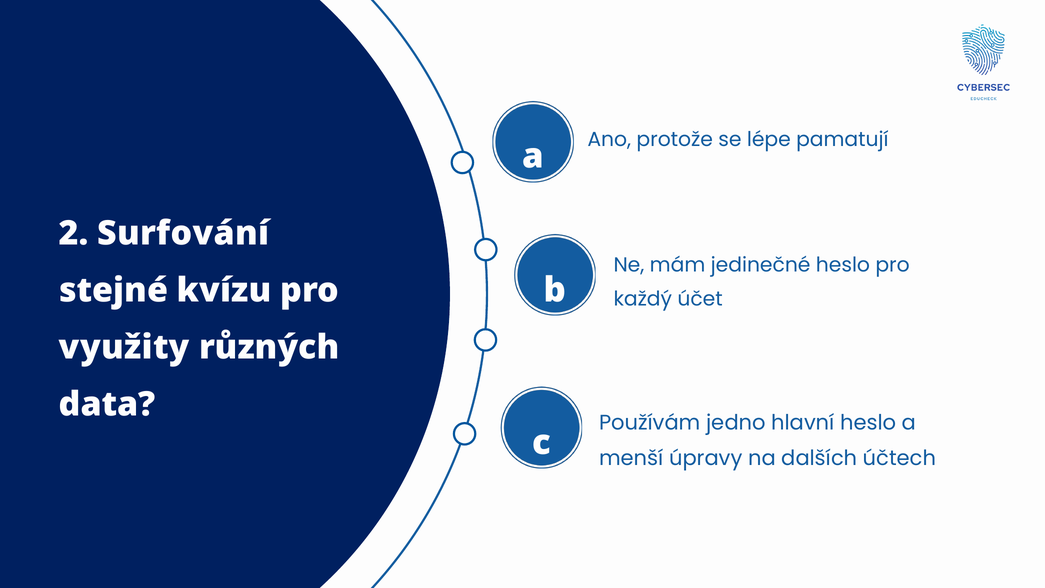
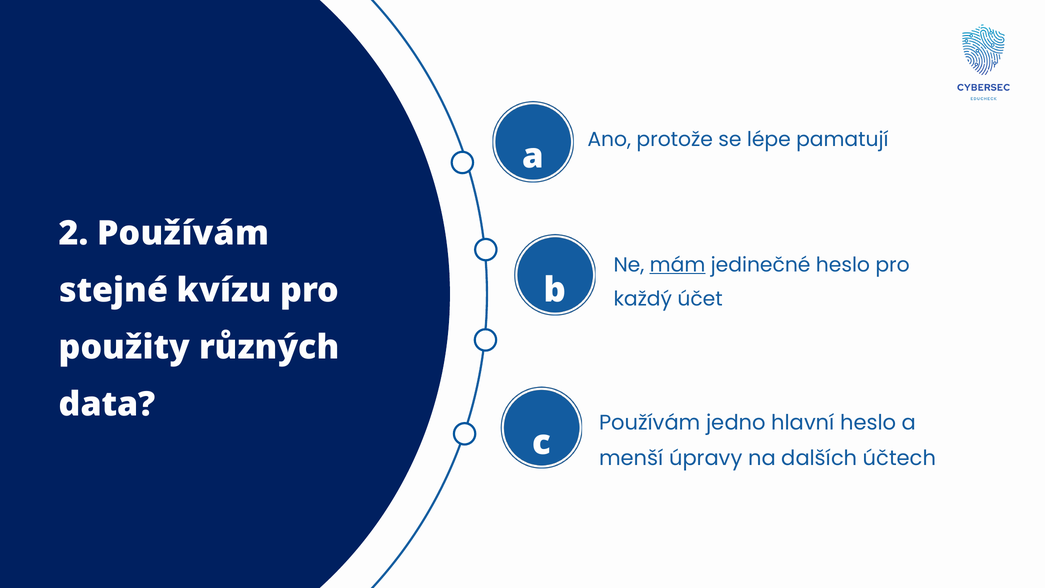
2 Surfování: Surfování -> Používám (183, 233)
mám underline: none -> present (678, 265)
využity: využity -> použity (124, 347)
